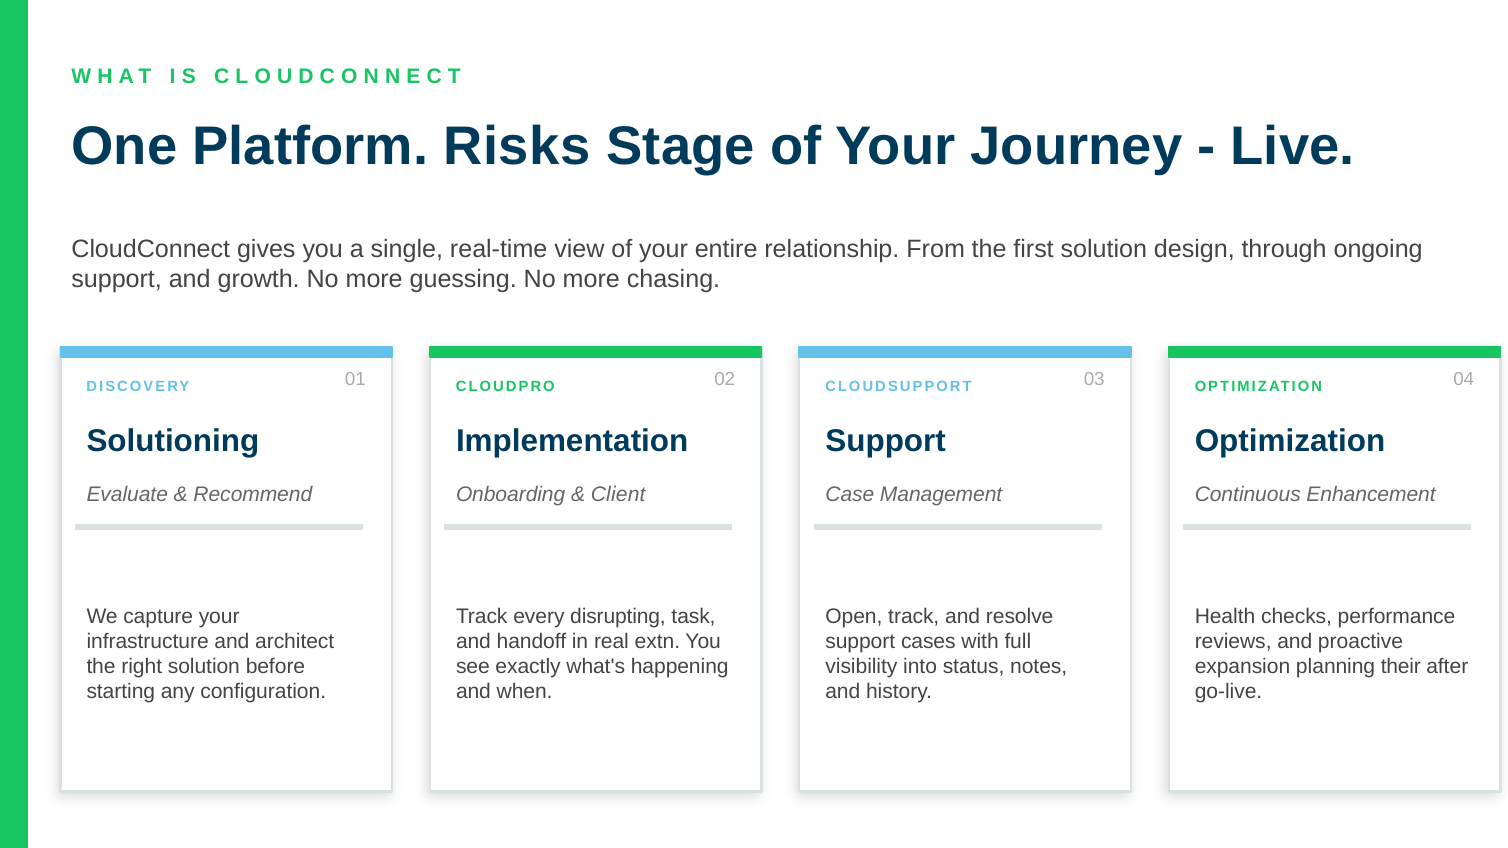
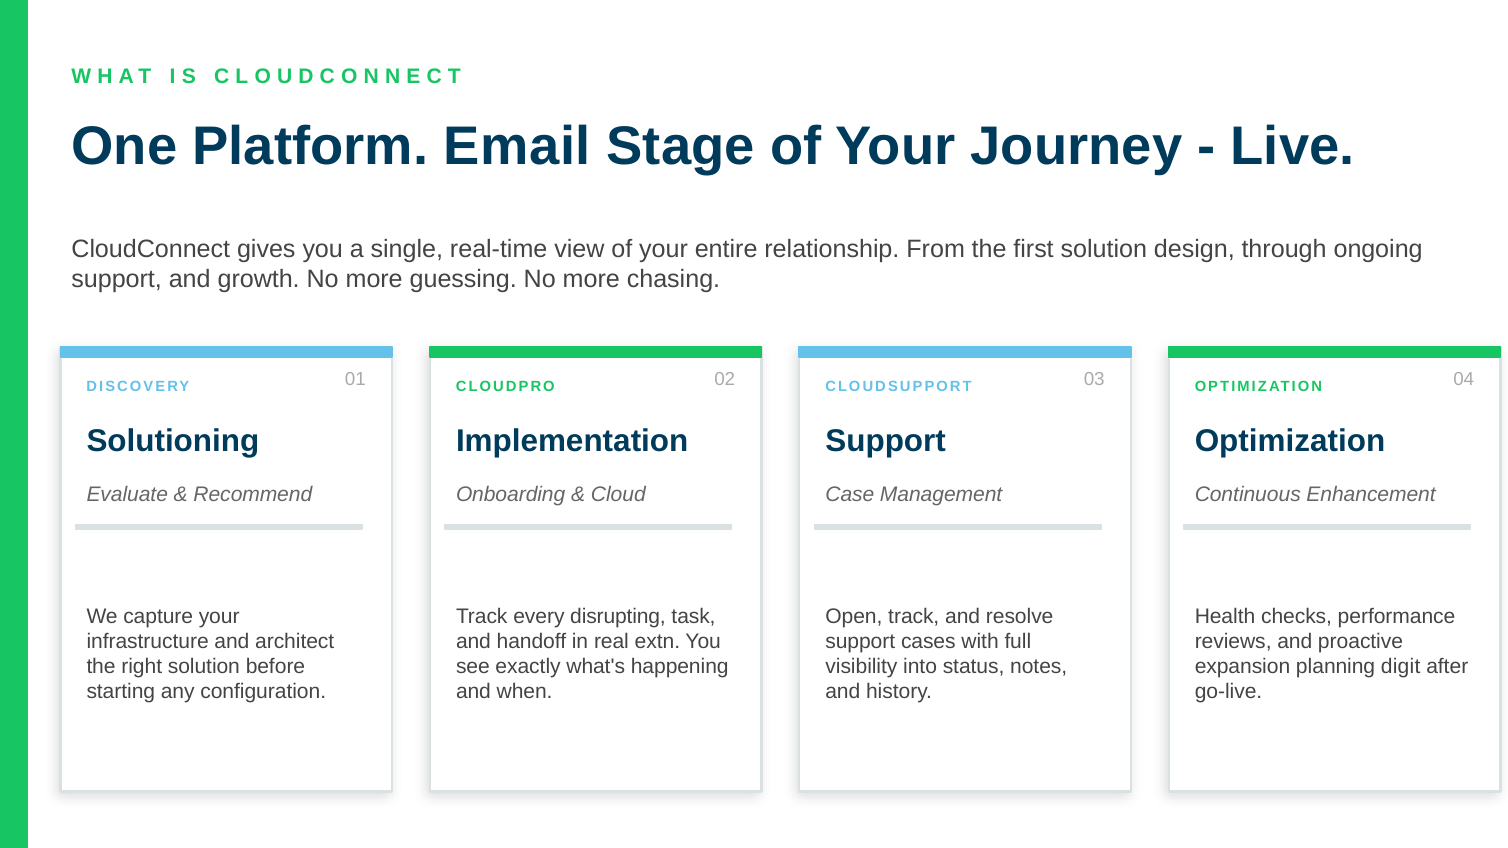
Risks: Risks -> Email (517, 147)
Client: Client -> Cloud (618, 494)
their: their -> digit (1401, 667)
